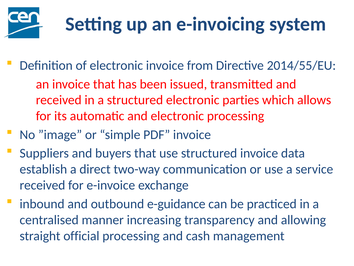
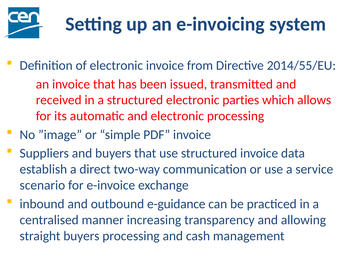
received: received -> scenario (42, 185)
straight official: official -> buyers (81, 235)
